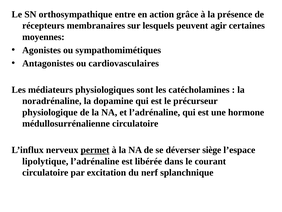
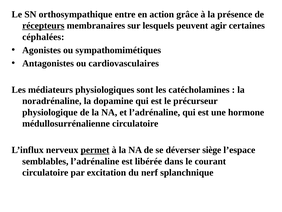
récepteurs underline: none -> present (43, 26)
moyennes: moyennes -> céphalées (43, 37)
lipolytique: lipolytique -> semblables (45, 161)
